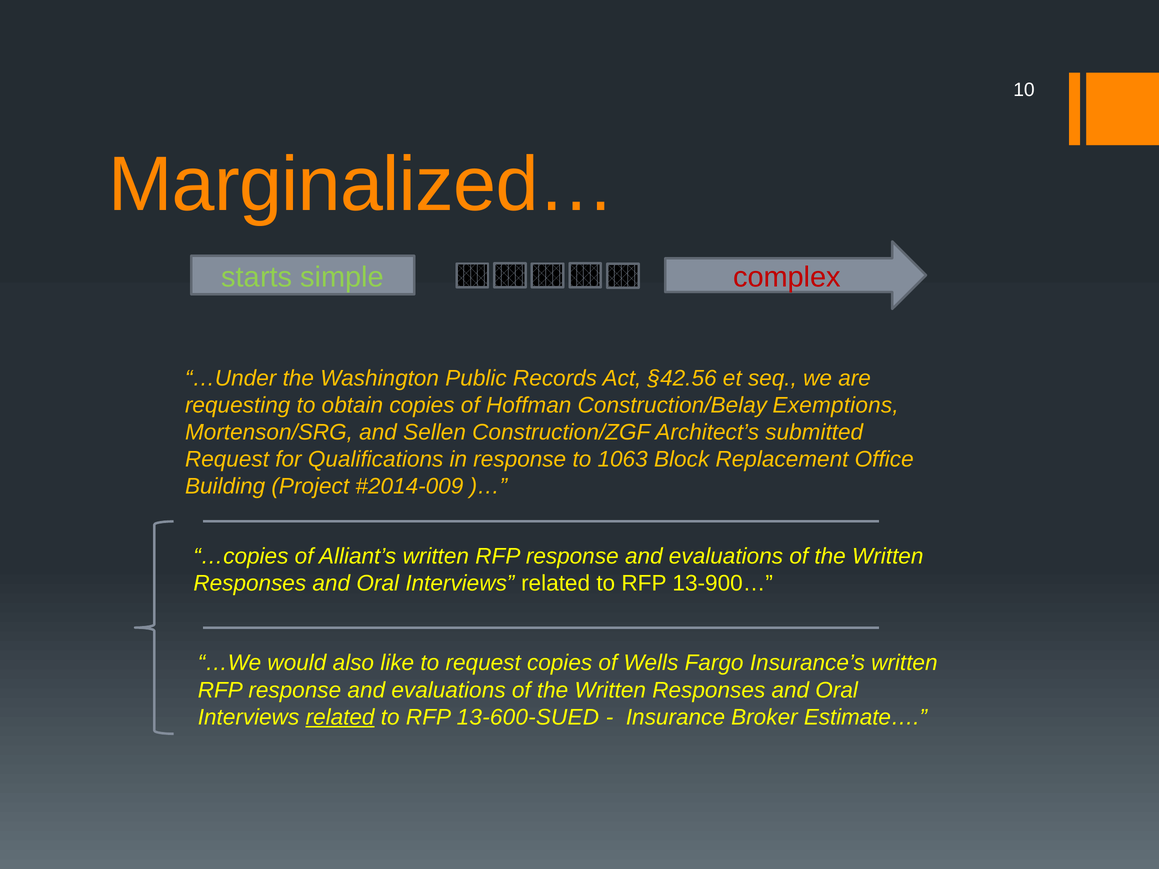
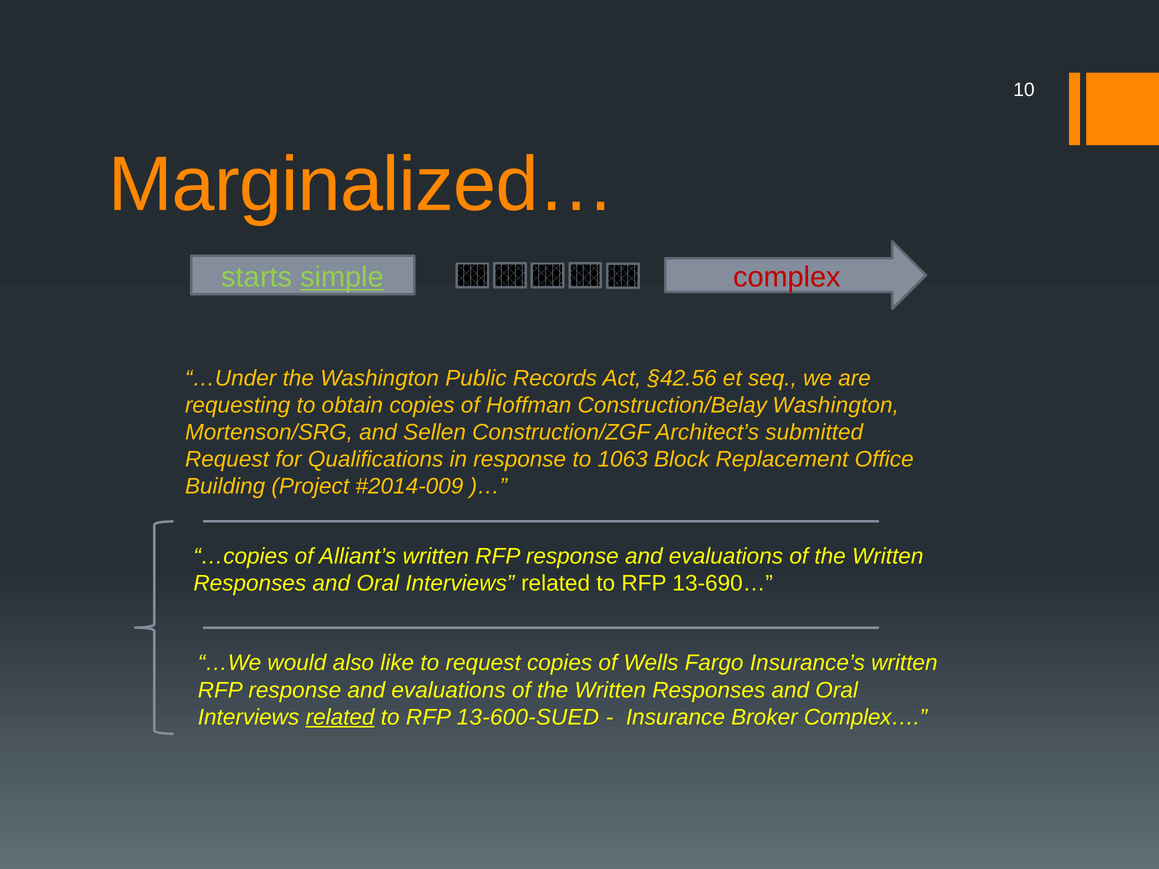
simple underline: none -> present (342, 277)
Construction/Belay Exemptions: Exemptions -> Washington (836, 405)
13-900…: 13-900… -> 13-690… (723, 584)
Estimate…: Estimate… -> Complex… (866, 717)
